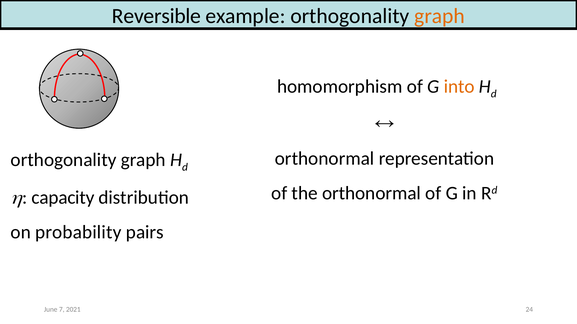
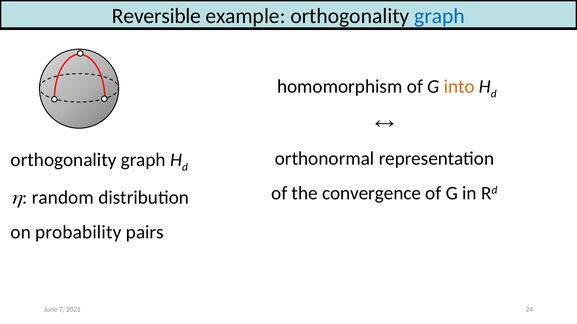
graph colour: orange -> blue (440, 16)
the orthonormal: orthonormal -> convergence (372, 194)
capacity: capacity -> random (63, 198)
